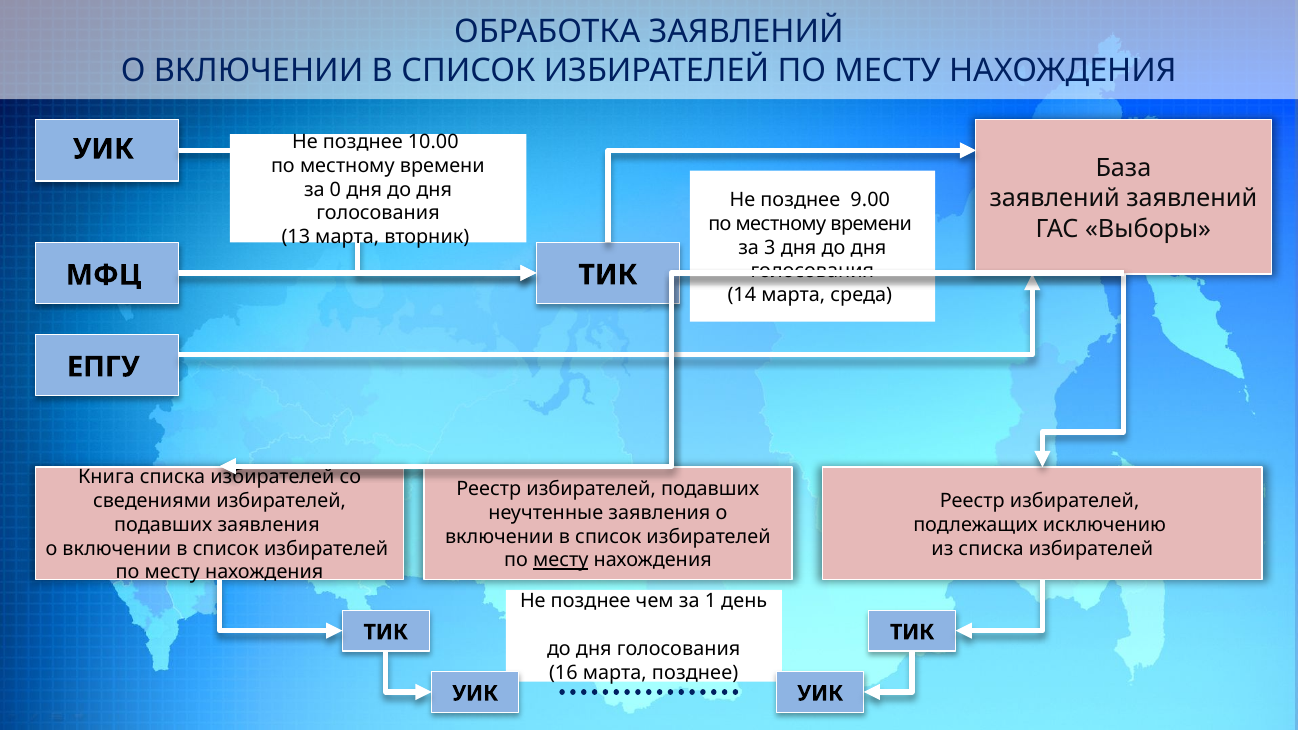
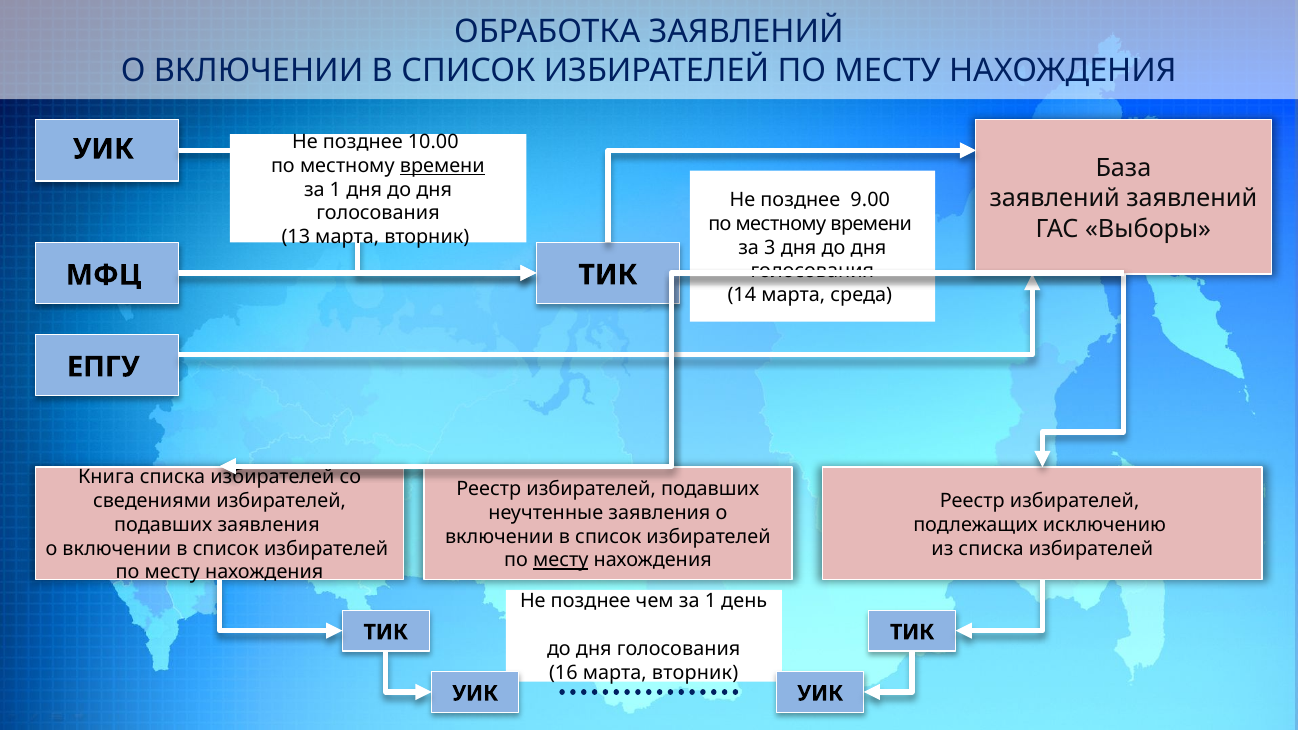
времени underline: none -> present (442, 166)
0: 0 -> 1 (335, 190)
16 марта позднее: позднее -> вторник (695, 673)
